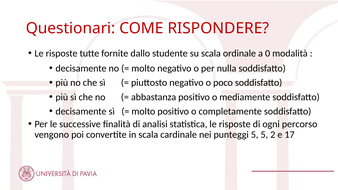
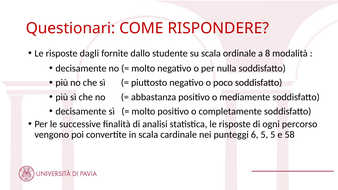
tutte: tutte -> dagli (89, 53)
0: 0 -> 8 (268, 53)
punteggi 5: 5 -> 6 (255, 135)
5 2: 2 -> 5 (273, 135)
17: 17 -> 58 (290, 135)
